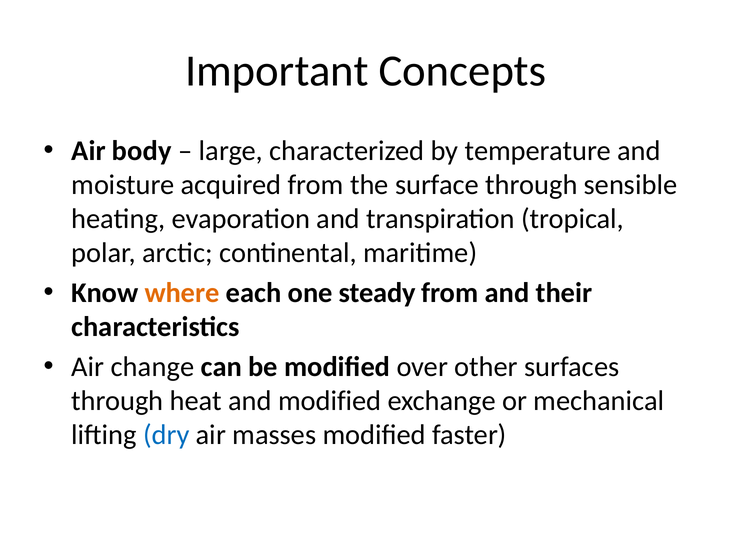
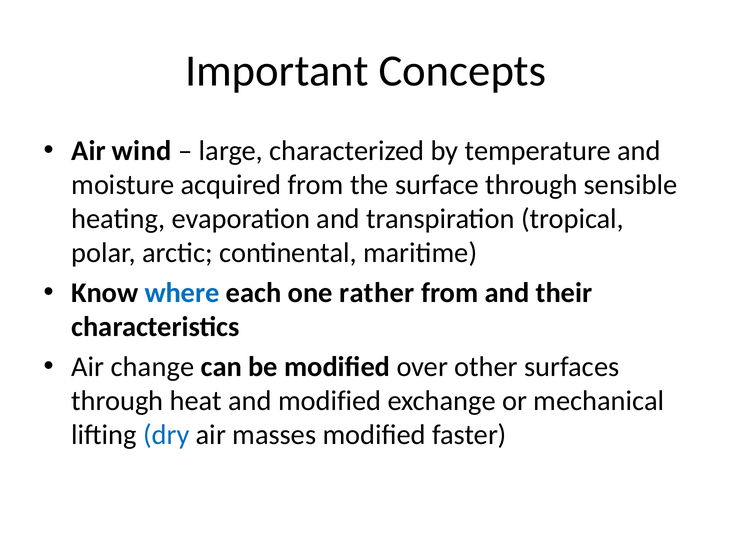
body: body -> wind (142, 151)
where colour: orange -> blue (182, 293)
steady: steady -> rather (377, 293)
